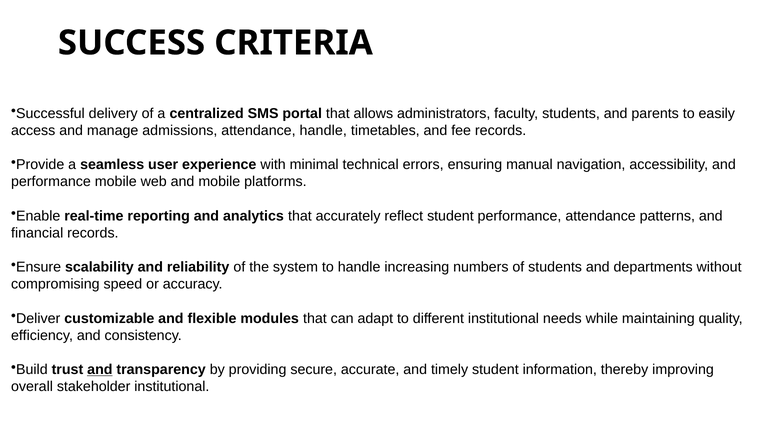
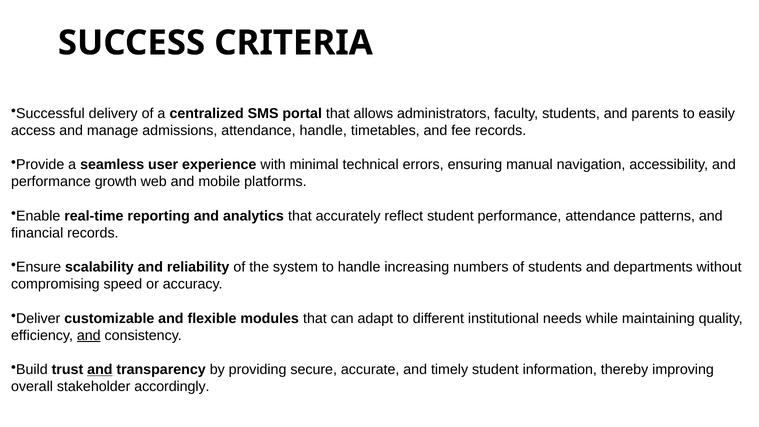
performance mobile: mobile -> growth (116, 182)
and underline: none -> present (89, 335)
stakeholder institutional: institutional -> accordingly (172, 387)
